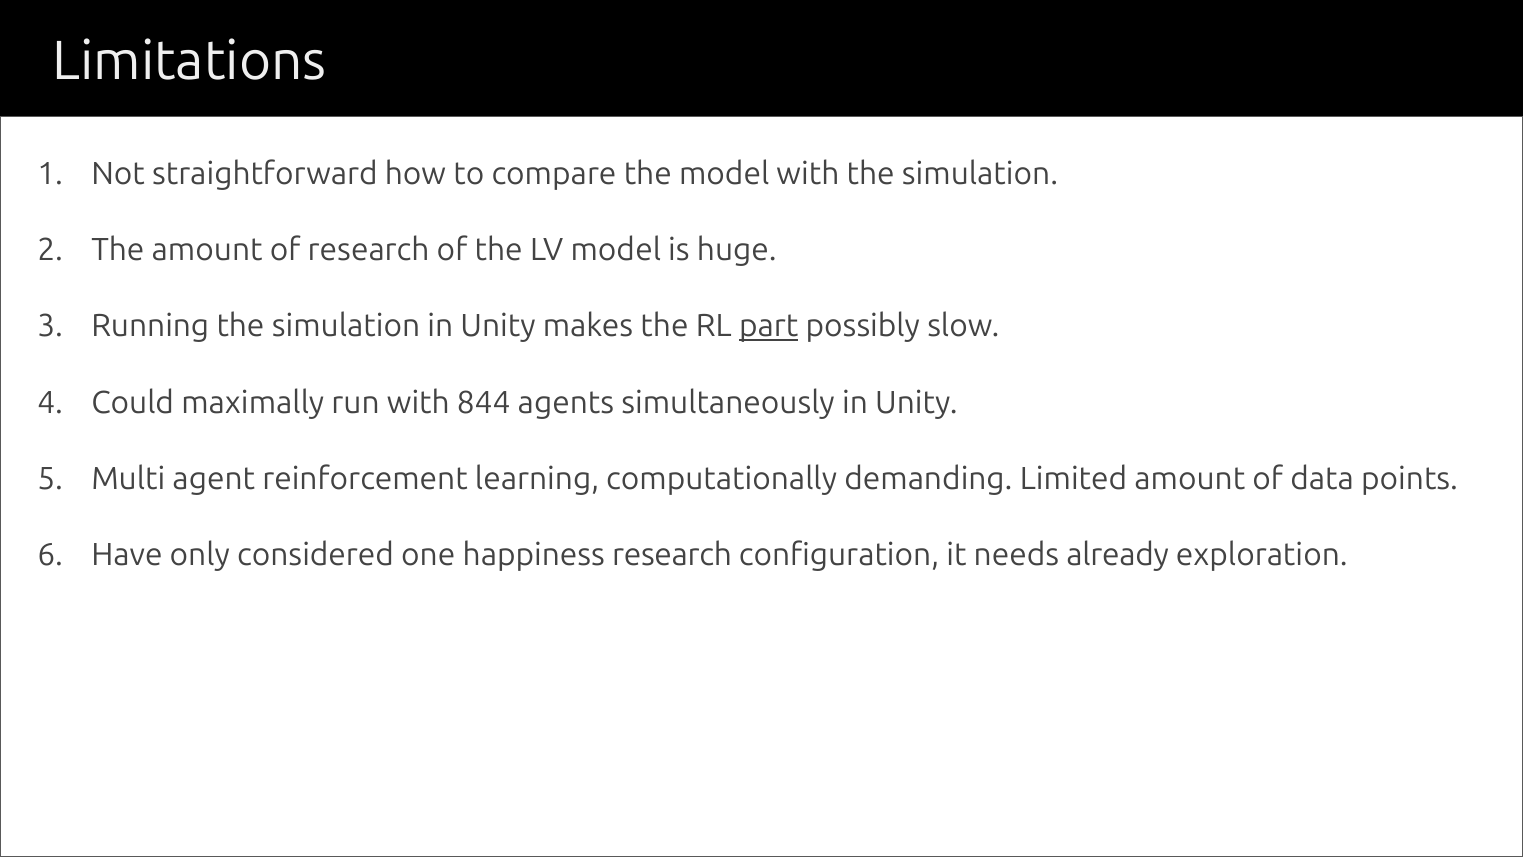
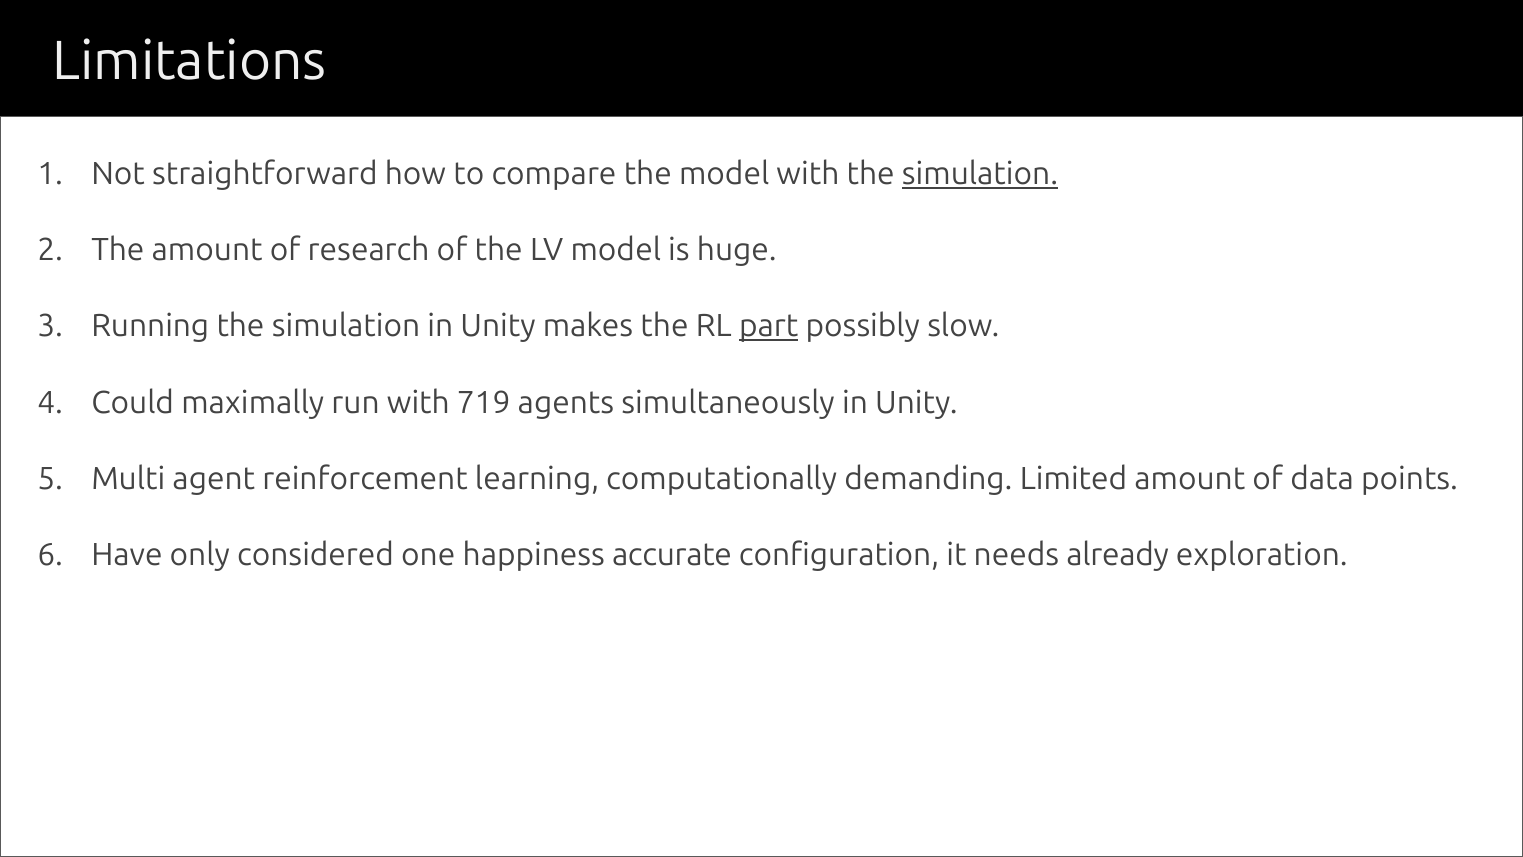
simulation underline: none -> present (980, 174)
844: 844 -> 719 (484, 402)
happiness research: research -> accurate (672, 555)
